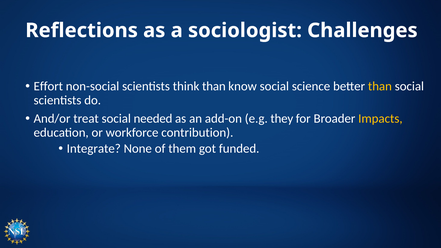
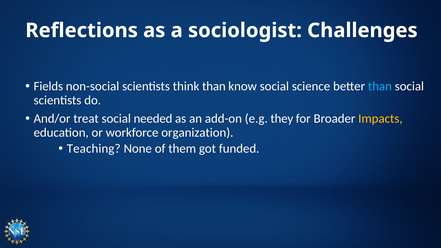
Effort: Effort -> Fields (48, 86)
than colour: yellow -> light blue (380, 86)
contribution: contribution -> organization (197, 133)
Integrate: Integrate -> Teaching (94, 149)
